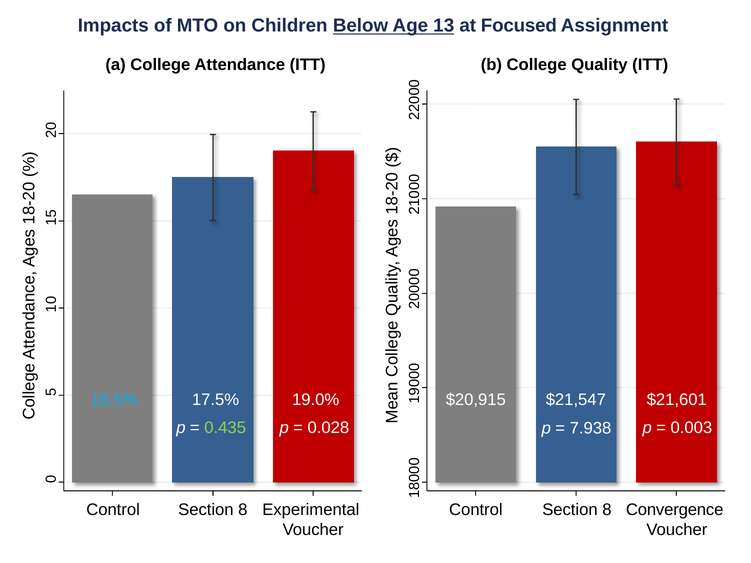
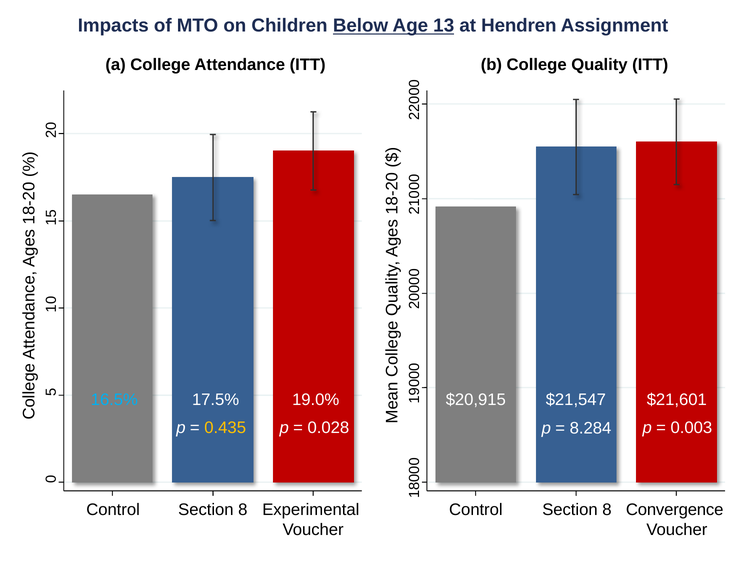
Focused: Focused -> Hendren (519, 26)
0.435 colour: light green -> yellow (225, 428)
7.938: 7.938 -> 8.284 (591, 428)
